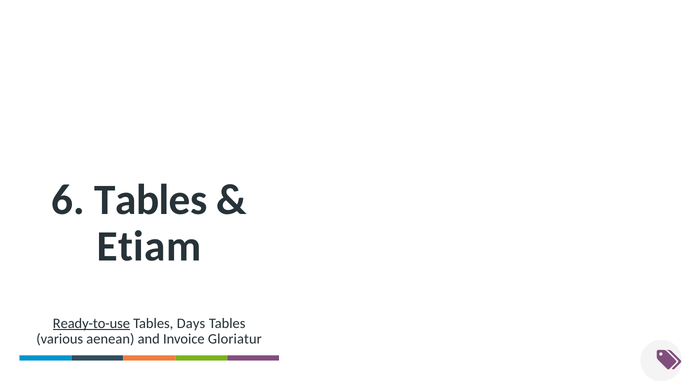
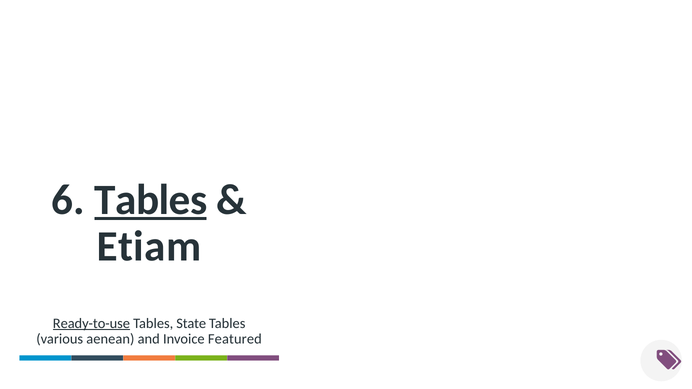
Tables underline: none -> present (151, 200)
Days: Days -> State (191, 324)
Gloriatur: Gloriatur -> Featured (235, 339)
